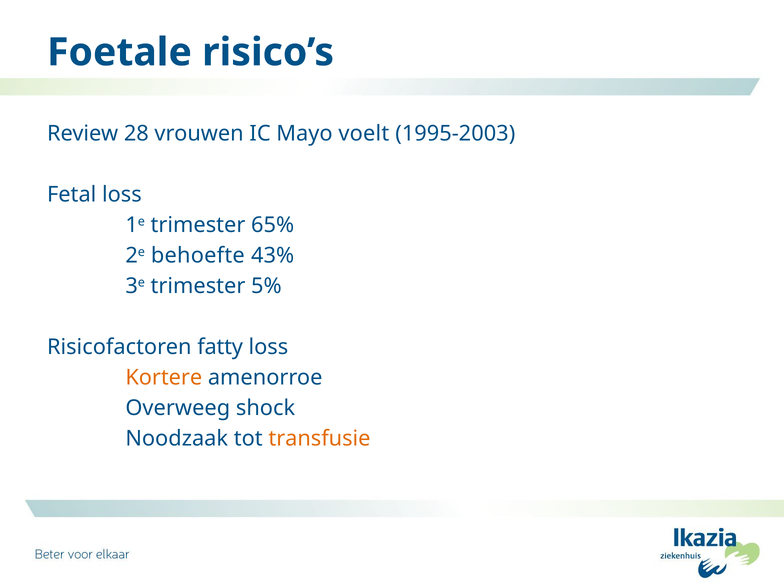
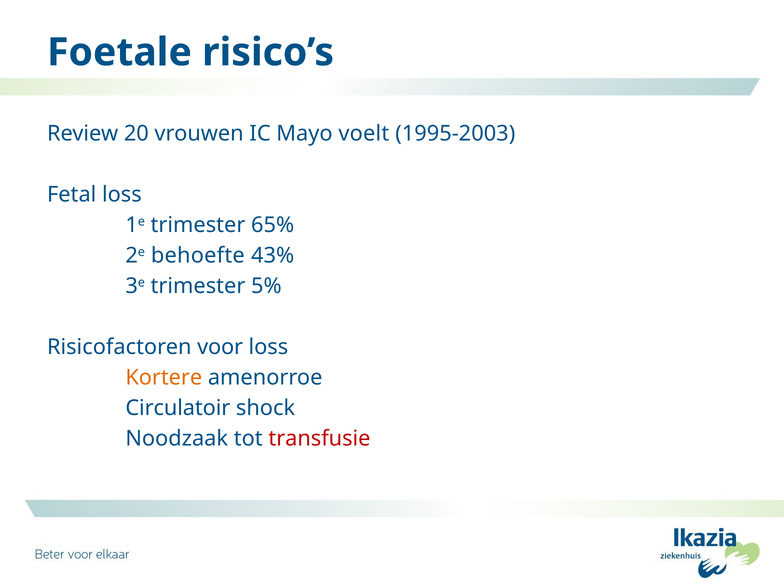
28: 28 -> 20 (136, 133)
fatty: fatty -> voor (220, 347)
Overweeg: Overweeg -> Circulatoir (178, 408)
transfusie colour: orange -> red (319, 438)
